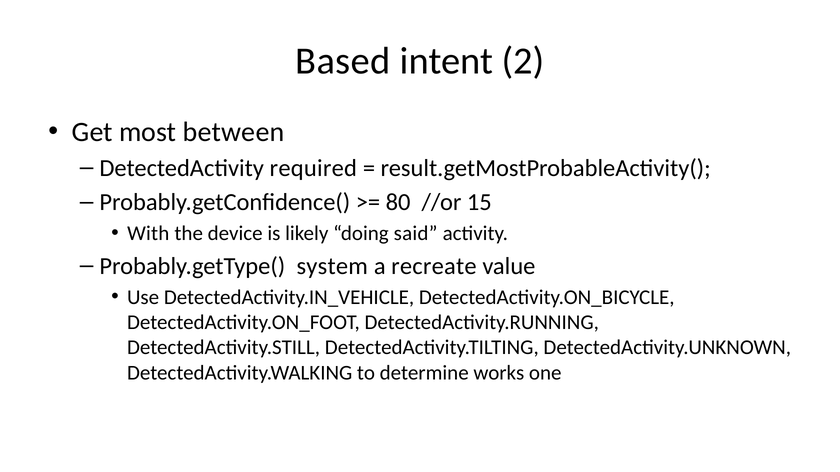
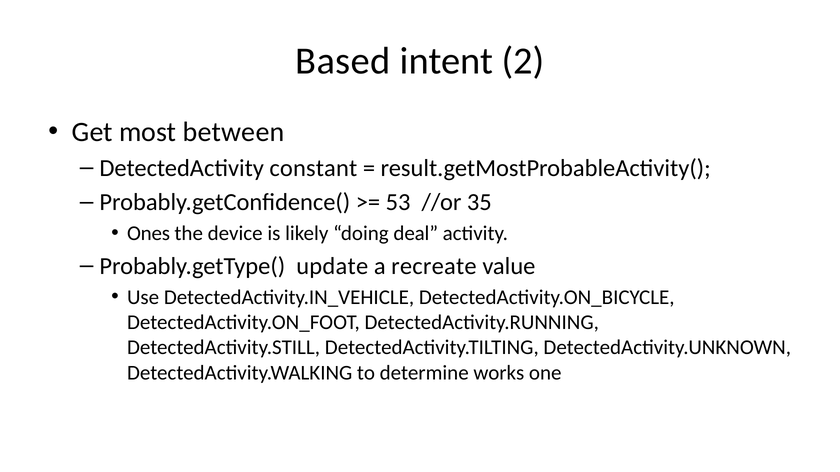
required: required -> constant (313, 168)
80: 80 -> 53 (398, 203)
15: 15 -> 35 (479, 203)
With: With -> Ones (149, 234)
said: said -> deal (416, 234)
system: system -> update (332, 266)
